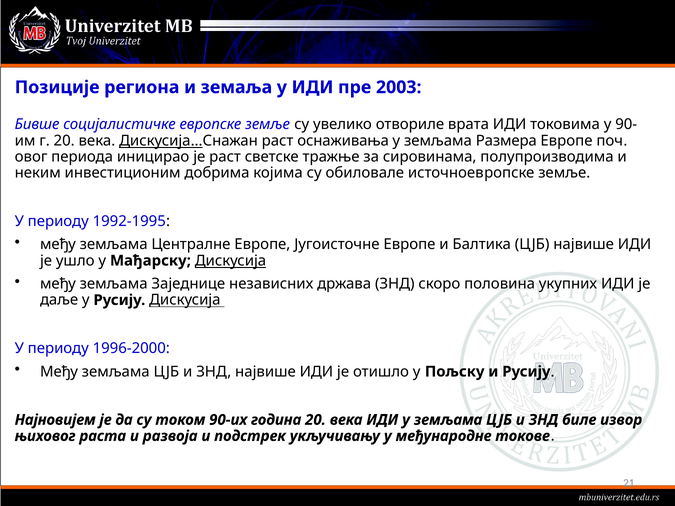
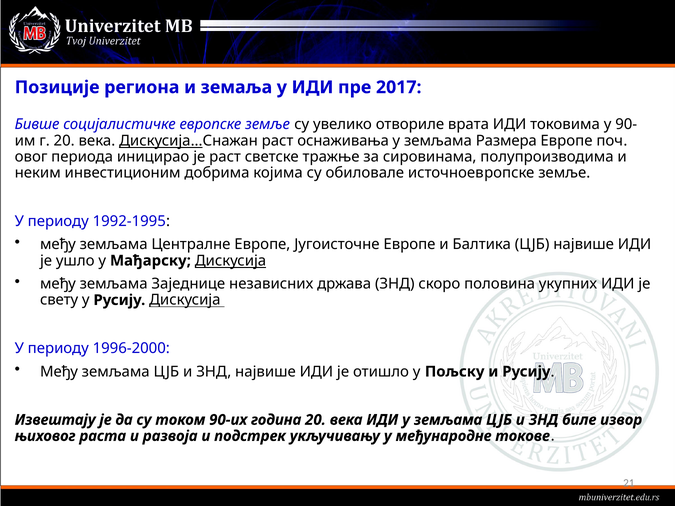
2003: 2003 -> 2017 (399, 87)
даље: даље -> свету (59, 300)
Најновијем: Најновијем -> Извештају (55, 420)
